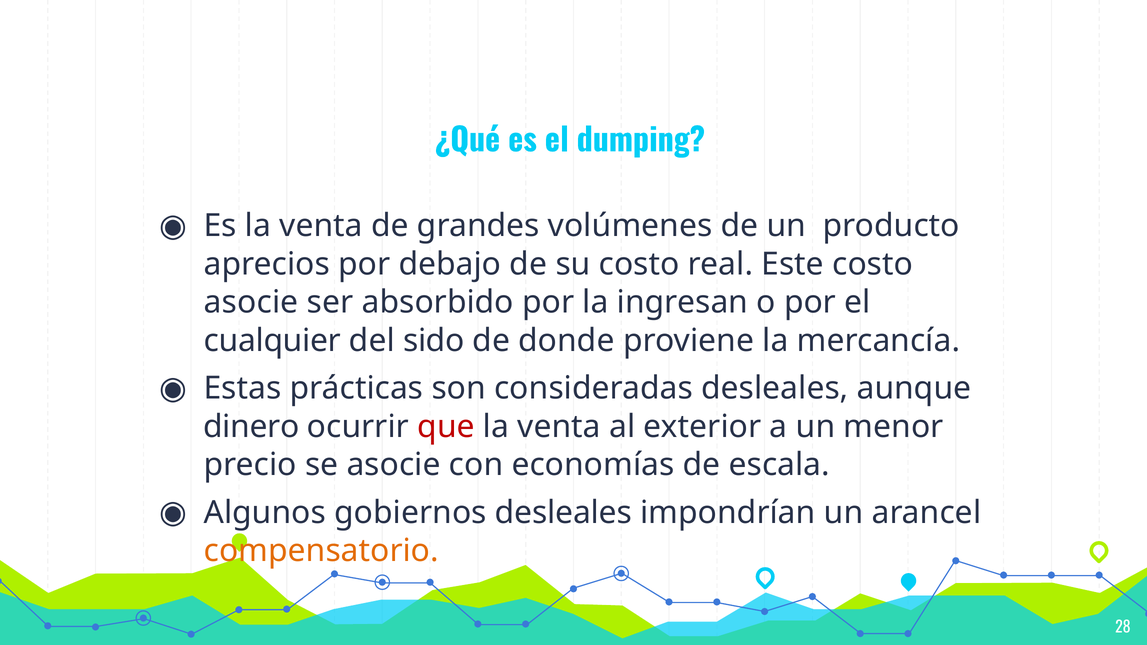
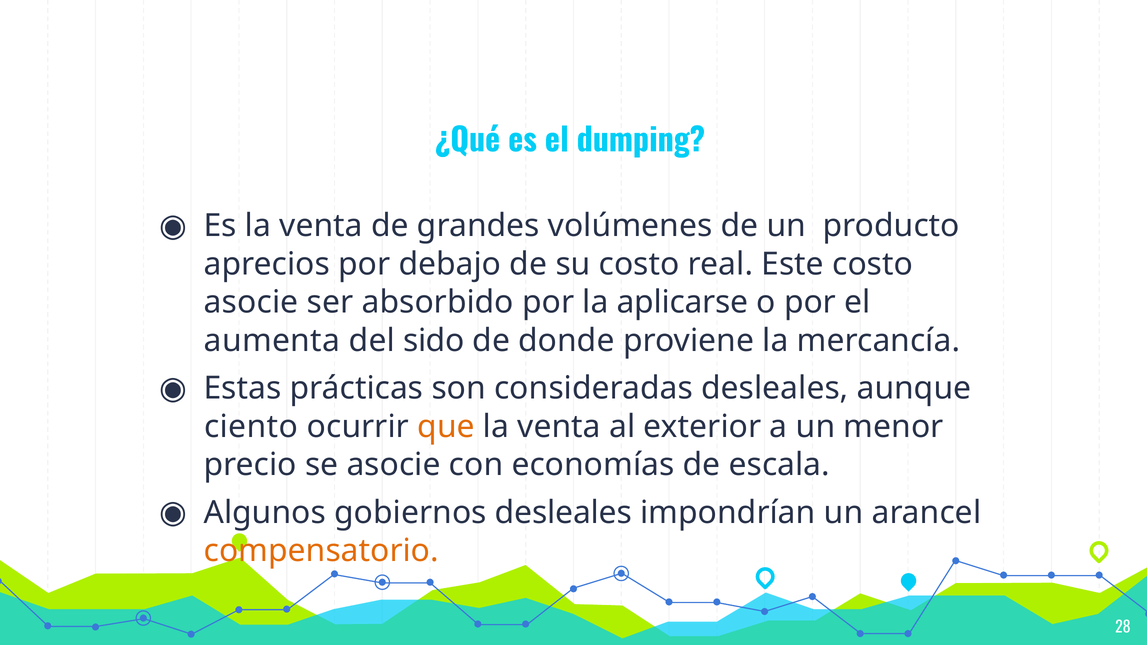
ingresan: ingresan -> aplicarse (683, 303)
cualquier: cualquier -> aumenta (272, 341)
dinero: dinero -> ciento (251, 427)
que colour: red -> orange (446, 427)
